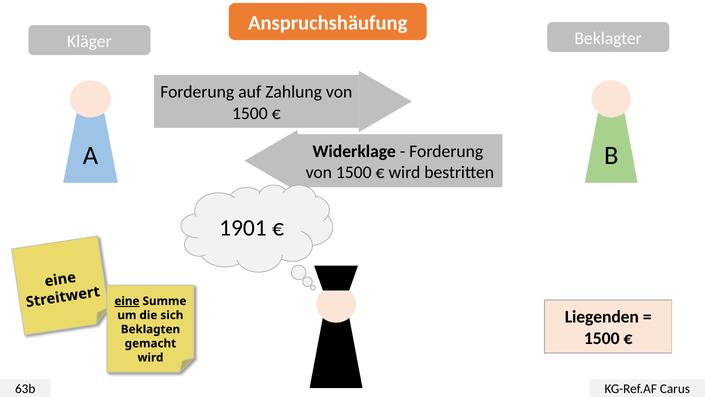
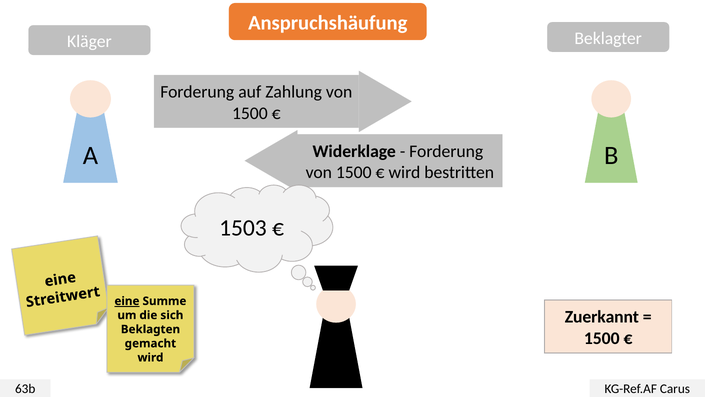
1901: 1901 -> 1503 (243, 228)
Liegenden: Liegenden -> Zuerkannt (602, 317)
